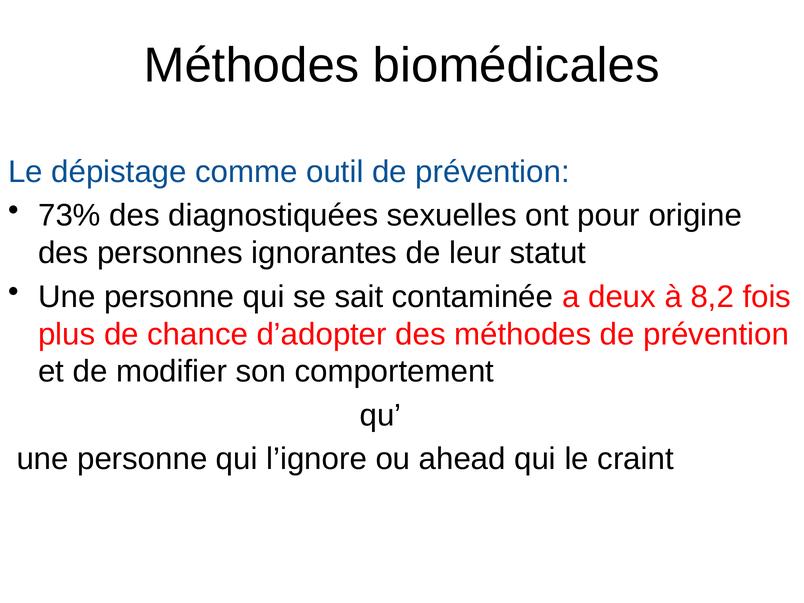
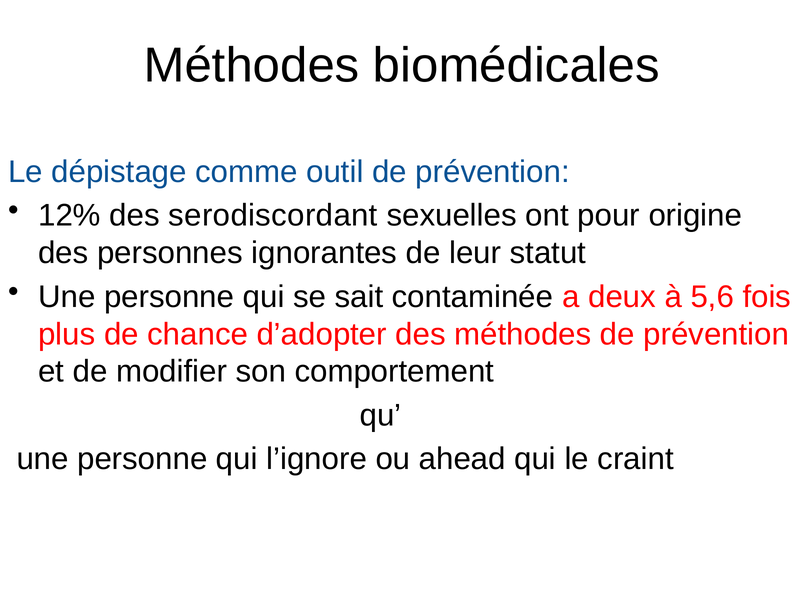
73%: 73% -> 12% (69, 216)
diagnostiquées: diagnostiquées -> serodiscordant (273, 216)
8,2: 8,2 -> 5,6 (712, 297)
